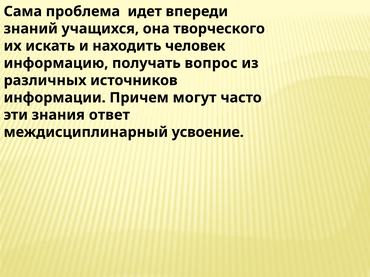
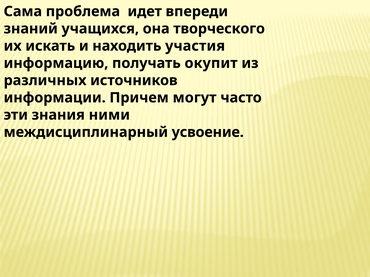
человек: человек -> участия (195, 46)
вопрос: вопрос -> окупит (211, 63)
ответ: ответ -> ними (109, 115)
